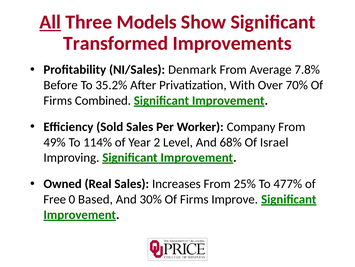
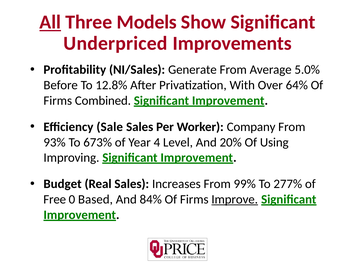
Transformed: Transformed -> Underpriced (116, 43)
Denmark: Denmark -> Generate (192, 70)
7.8%: 7.8% -> 5.0% (307, 70)
35.2%: 35.2% -> 12.8% (111, 85)
70%: 70% -> 64% (297, 85)
Sold: Sold -> Sale (110, 126)
49%: 49% -> 93% (55, 142)
114%: 114% -> 673% (98, 142)
2: 2 -> 4 (157, 142)
68%: 68% -> 20% (231, 142)
Israel: Israel -> Using (274, 142)
Owned: Owned -> Budget (63, 183)
25%: 25% -> 99% (245, 183)
477%: 477% -> 277% (288, 183)
30%: 30% -> 84% (151, 199)
Improve underline: none -> present (235, 199)
